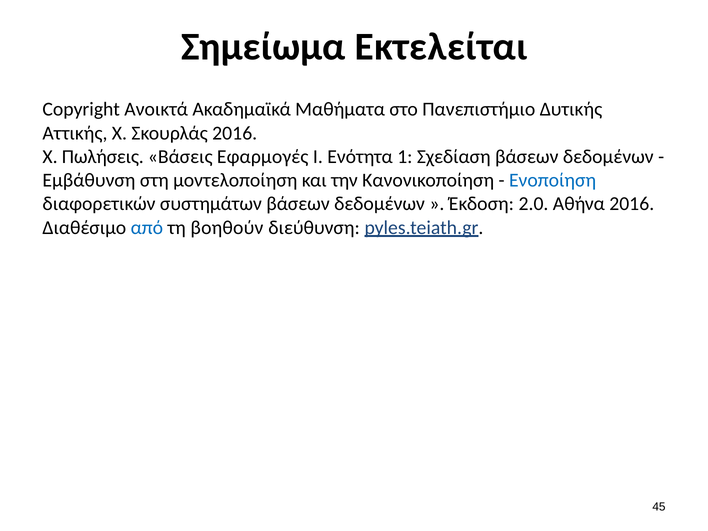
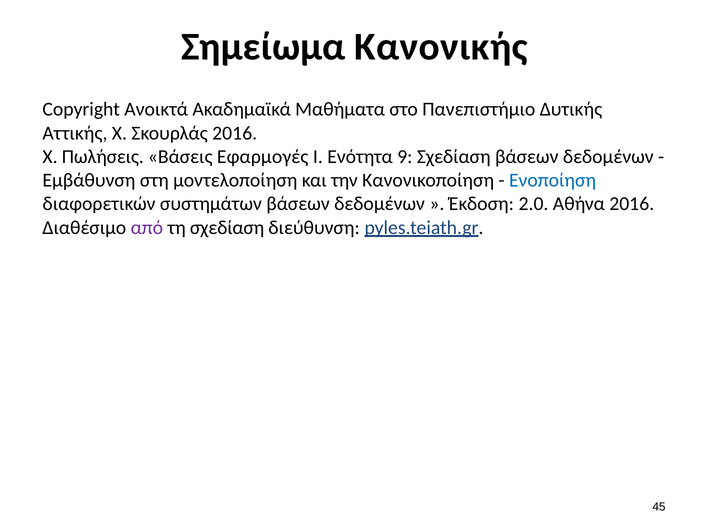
Εκτελείται: Εκτελείται -> Κανονικής (441, 47)
1: 1 -> 9 (405, 157)
από colour: blue -> purple (147, 228)
τη βοηθούν: βοηθούν -> σχεδίαση (227, 228)
